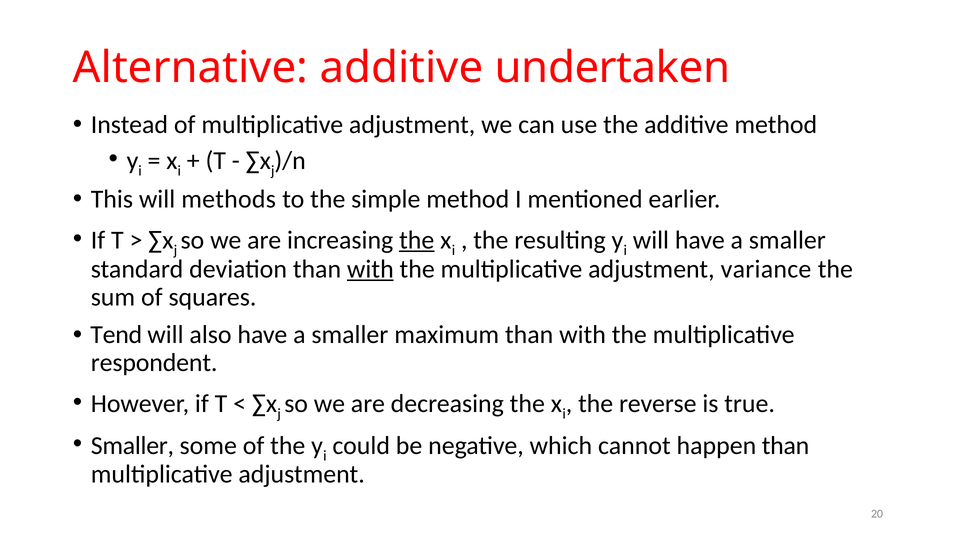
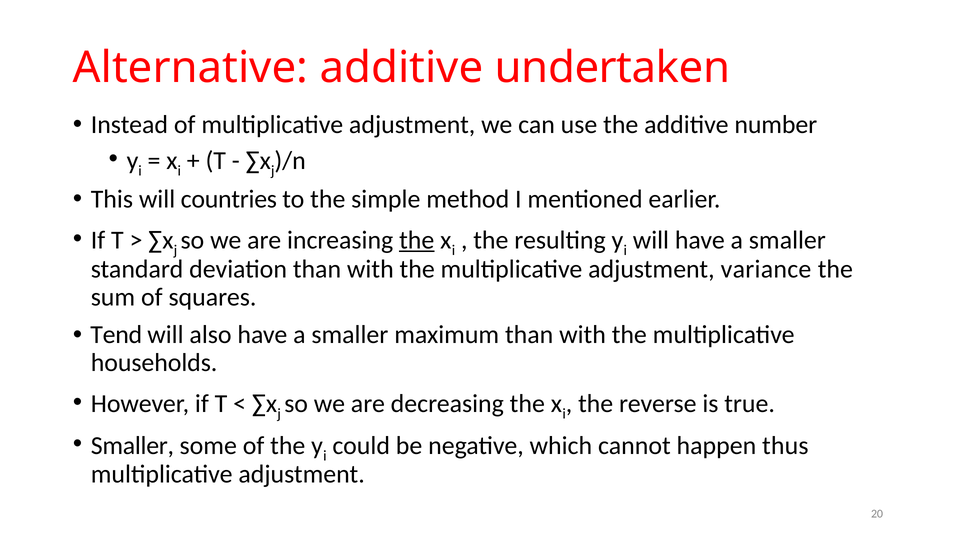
additive method: method -> number (776, 125)
methods: methods -> countries (229, 199)
with underline: present -> none (370, 269)
respondent: respondent -> households (154, 363)
happen than: than -> thus (785, 445)
